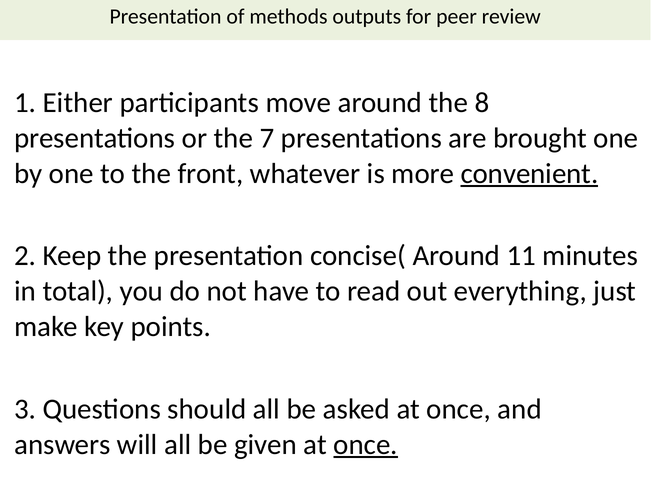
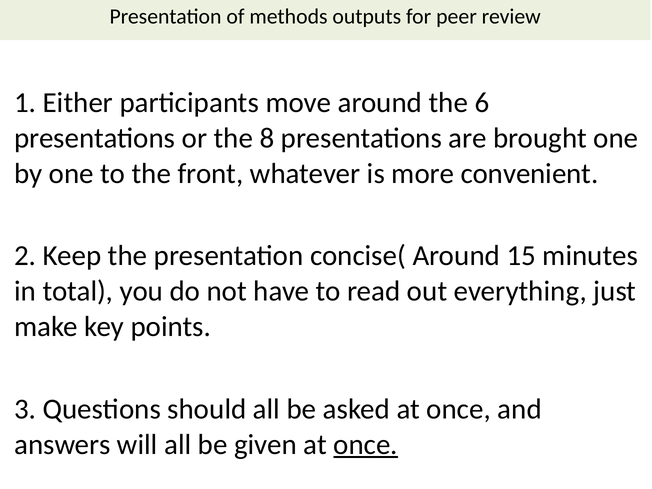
8: 8 -> 6 (482, 103)
7: 7 -> 8 (267, 138)
convenient underline: present -> none (529, 173)
11: 11 -> 15 (521, 256)
